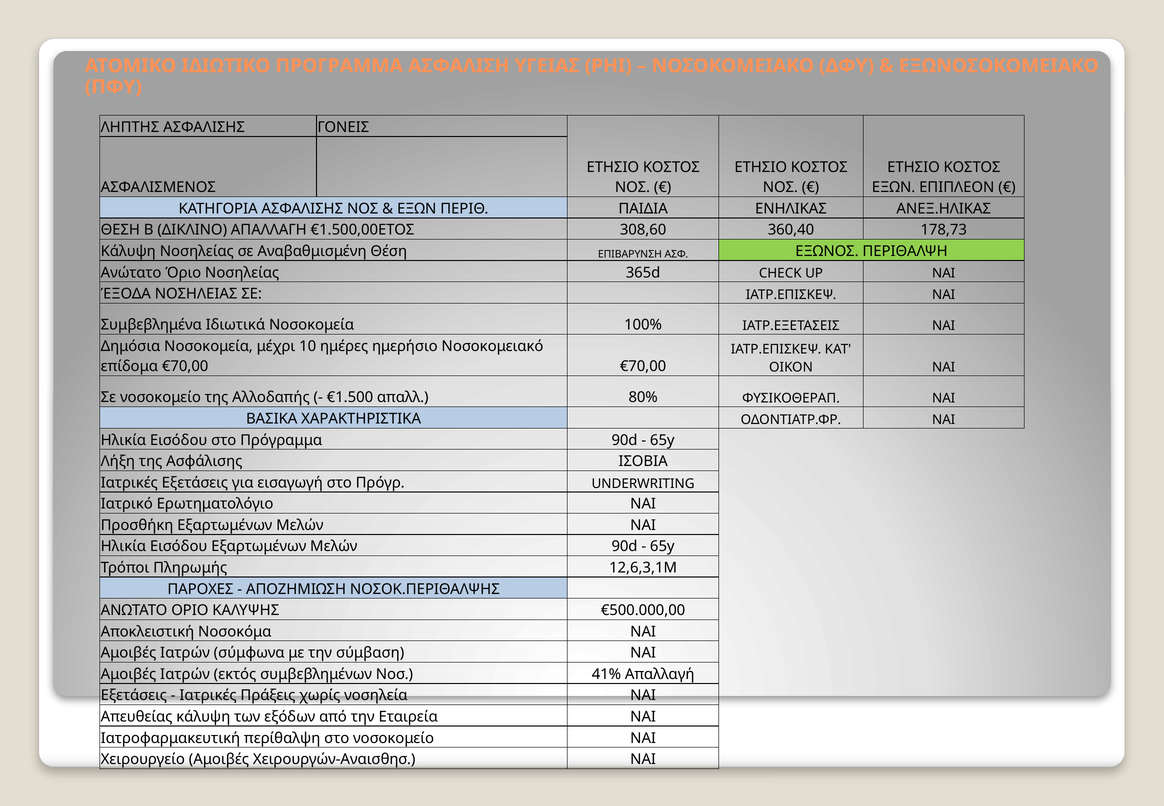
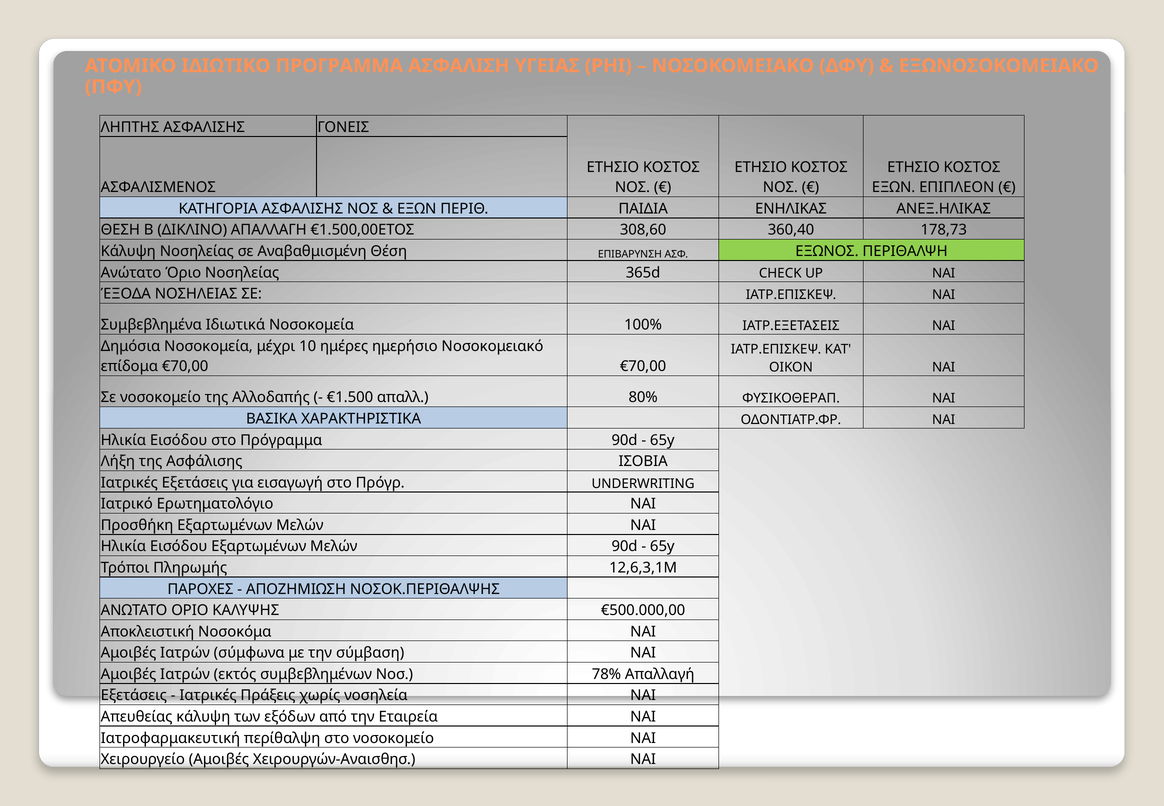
41%: 41% -> 78% (606, 674)
